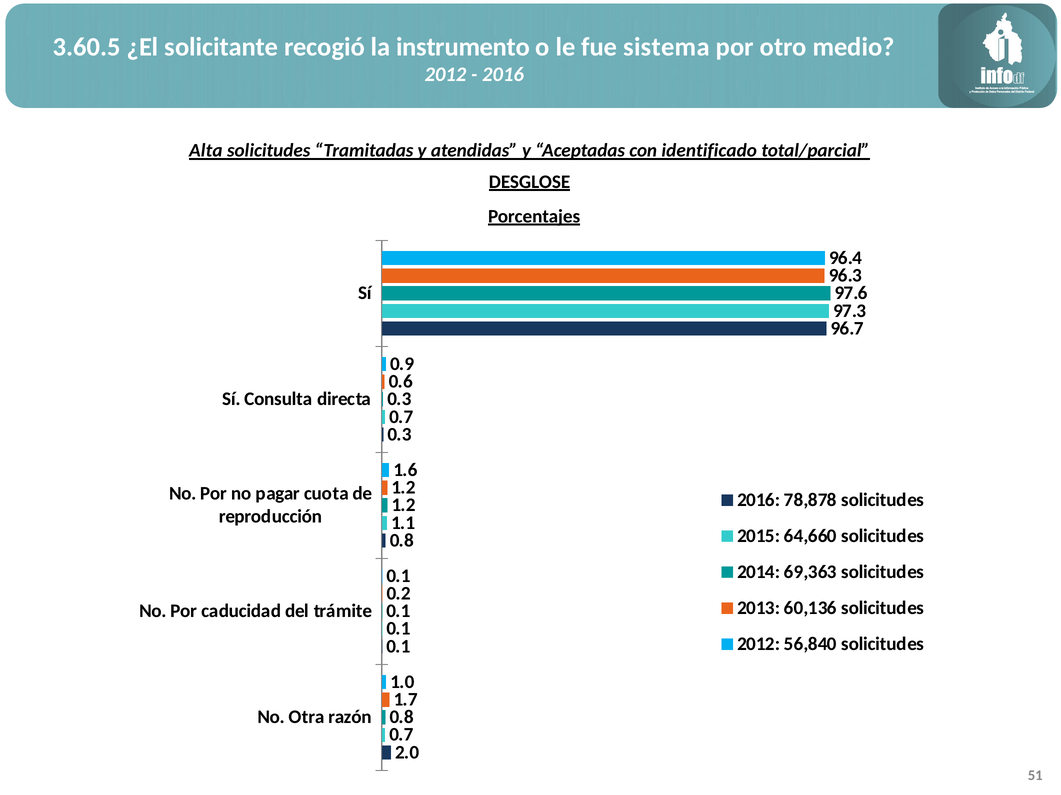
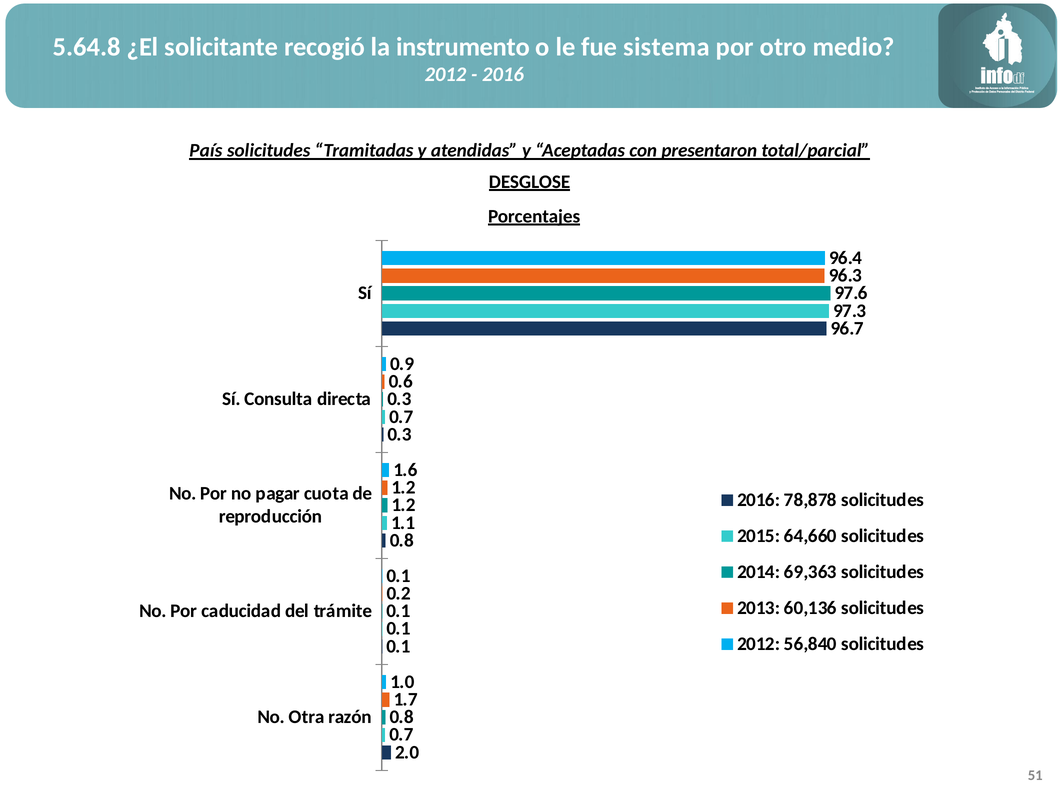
3.60.5: 3.60.5 -> 5.64.8 (87, 47)
Alta: Alta -> País (206, 151)
identificado: identificado -> presentaron (709, 151)
